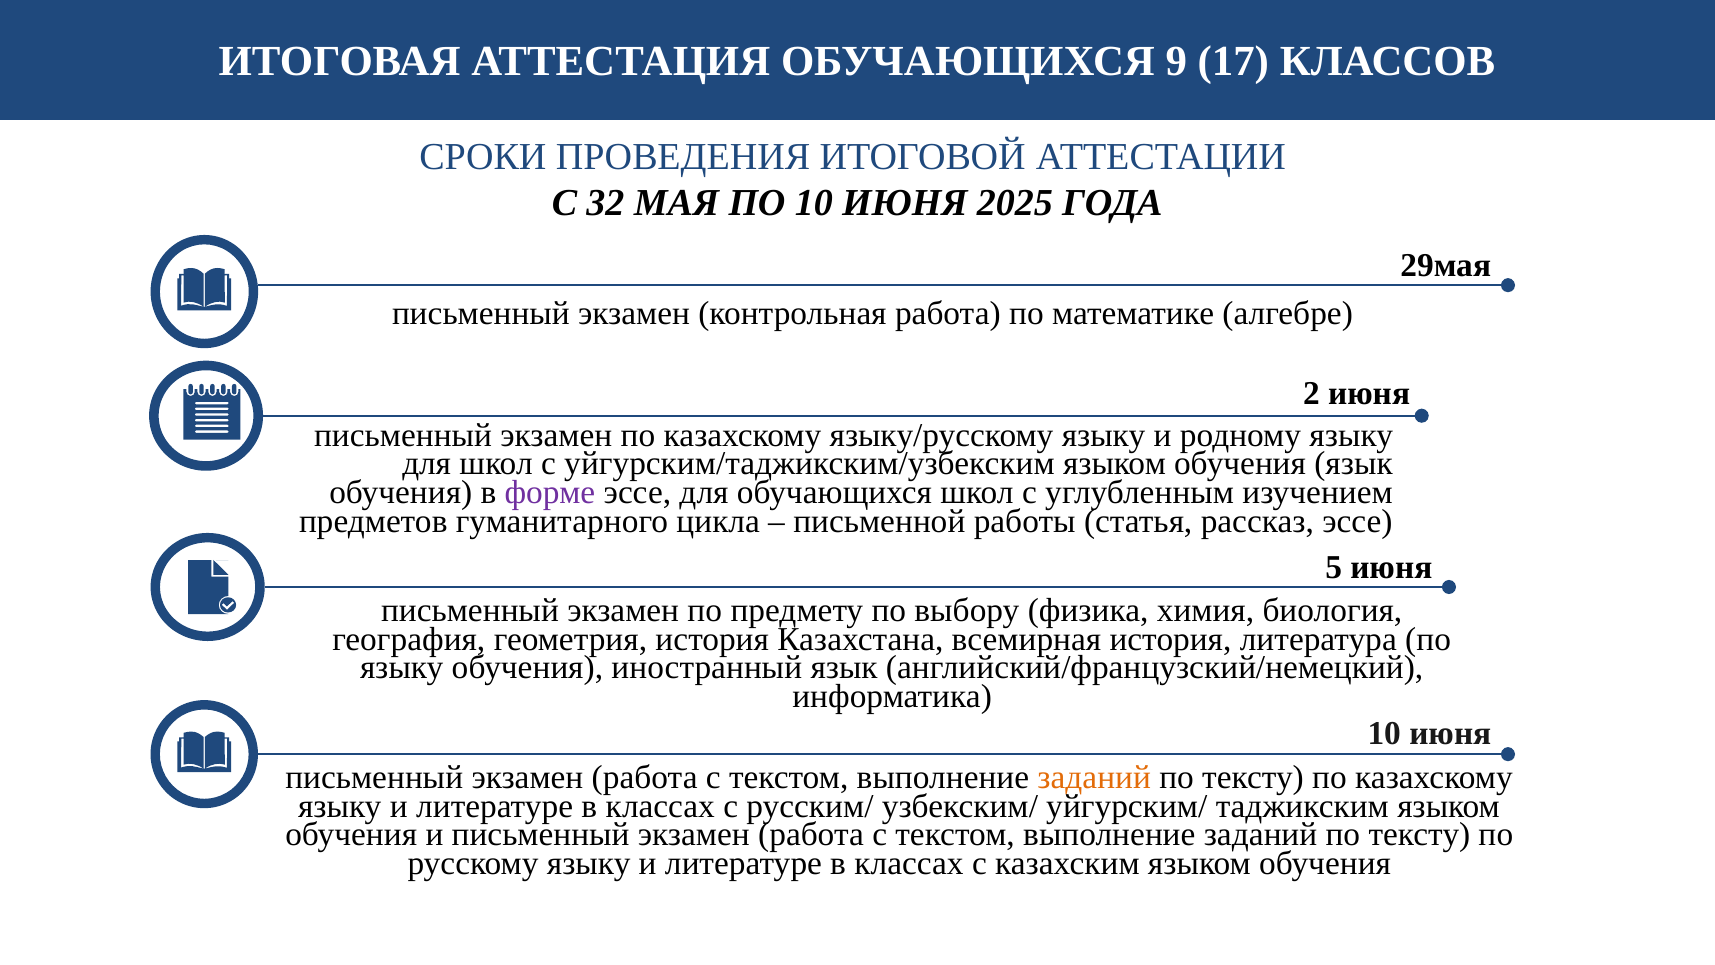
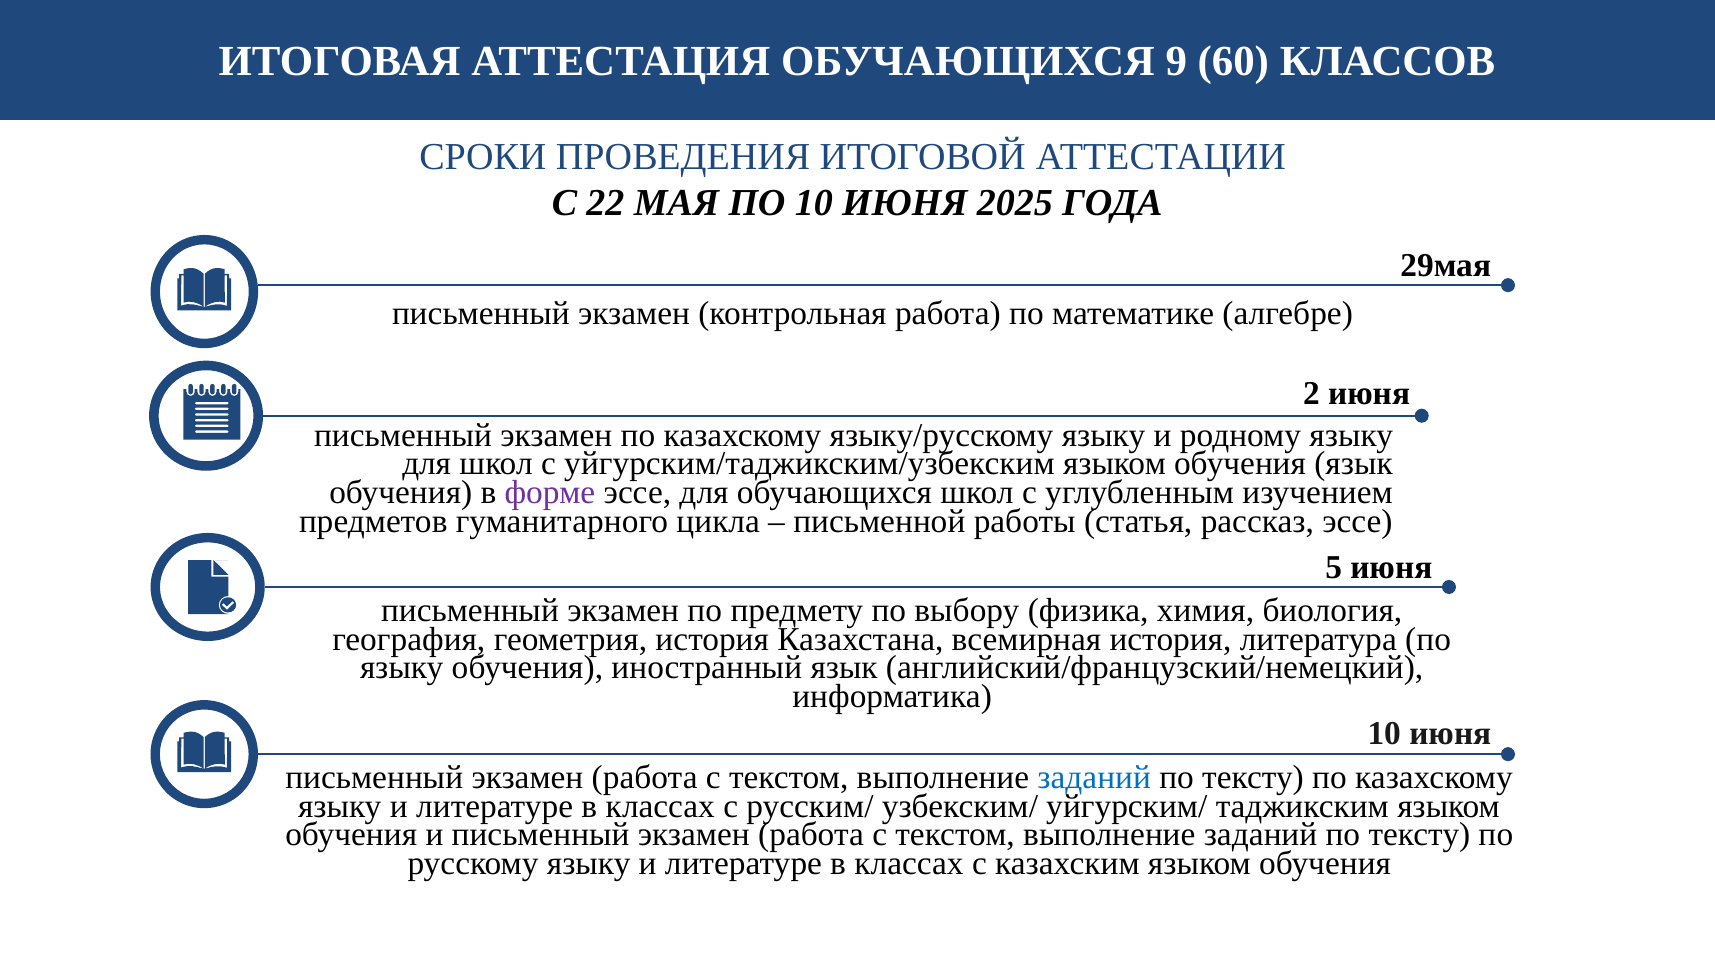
17: 17 -> 60 (1233, 62)
32: 32 -> 22 (605, 202)
заданий colour: orange -> blue (1094, 777)
